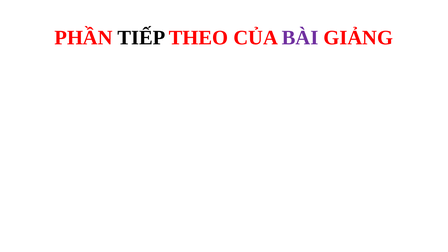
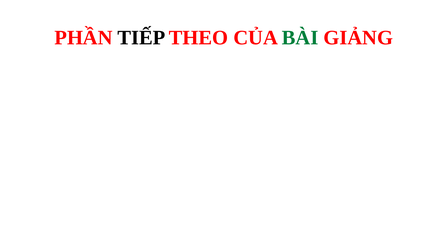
BÀI colour: purple -> green (300, 38)
